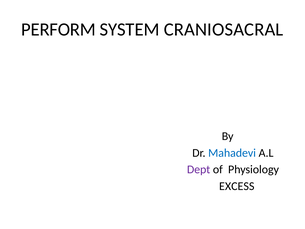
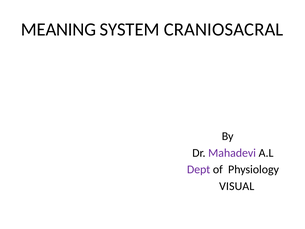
PERFORM: PERFORM -> MEANING (58, 30)
Mahadevi colour: blue -> purple (232, 153)
EXCESS: EXCESS -> VISUAL (237, 186)
